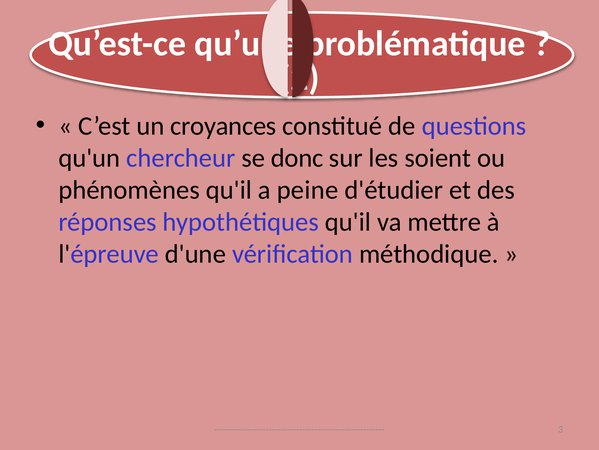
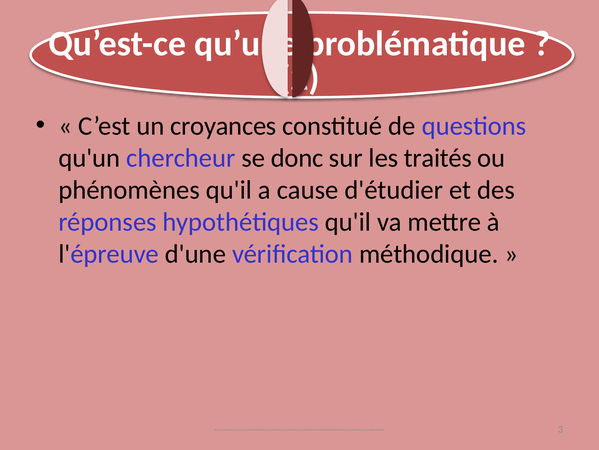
soient: soient -> traités (438, 158)
peine: peine -> cause (308, 190)
